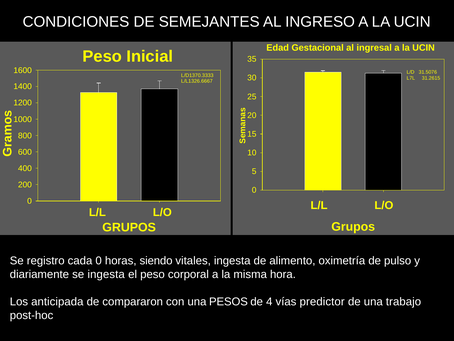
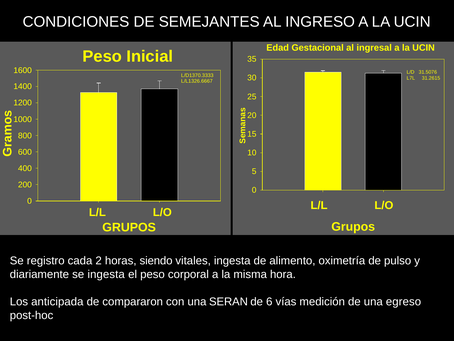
cada 0: 0 -> 2 (99, 260)
PESOS: PESOS -> SERAN (228, 301)
4: 4 -> 6 (269, 301)
predictor: predictor -> medición (322, 301)
trabajo: trabajo -> egreso (404, 301)
